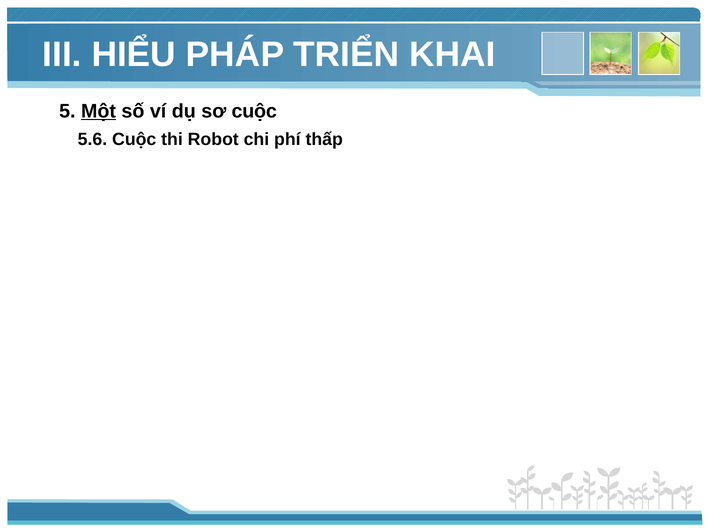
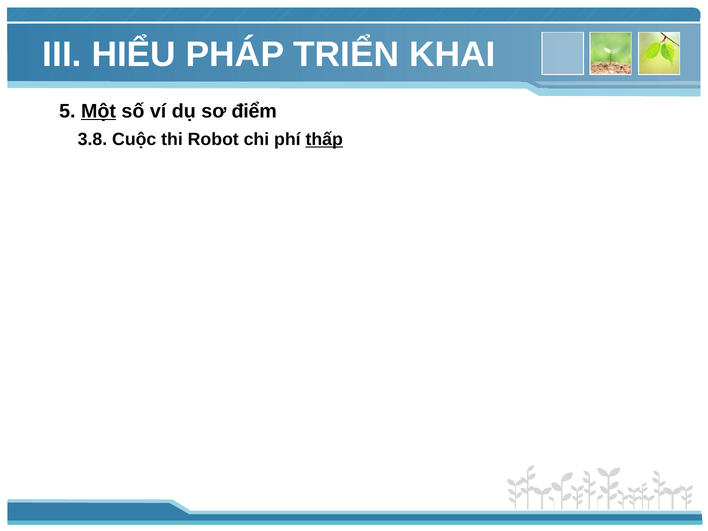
sơ cuộc: cuộc -> điểm (254, 111)
5.6: 5.6 -> 3.8 (92, 139)
thấp underline: none -> present (324, 139)
